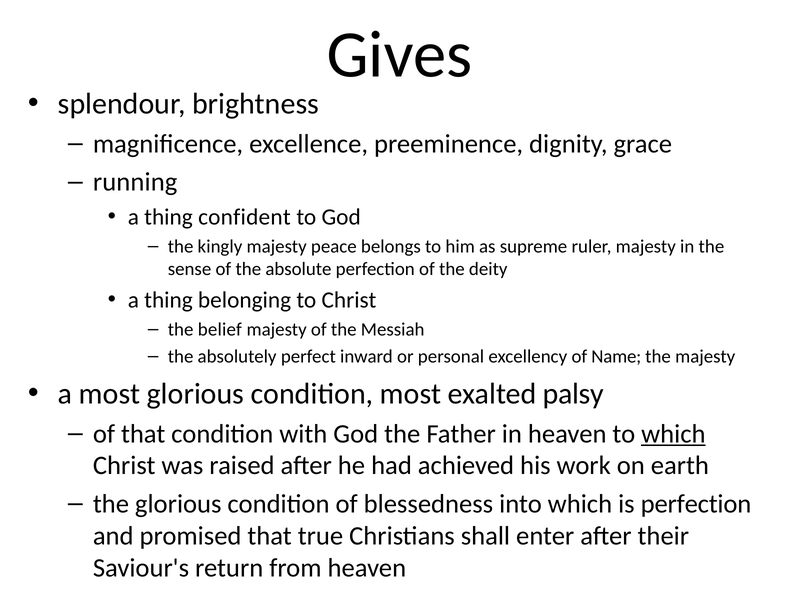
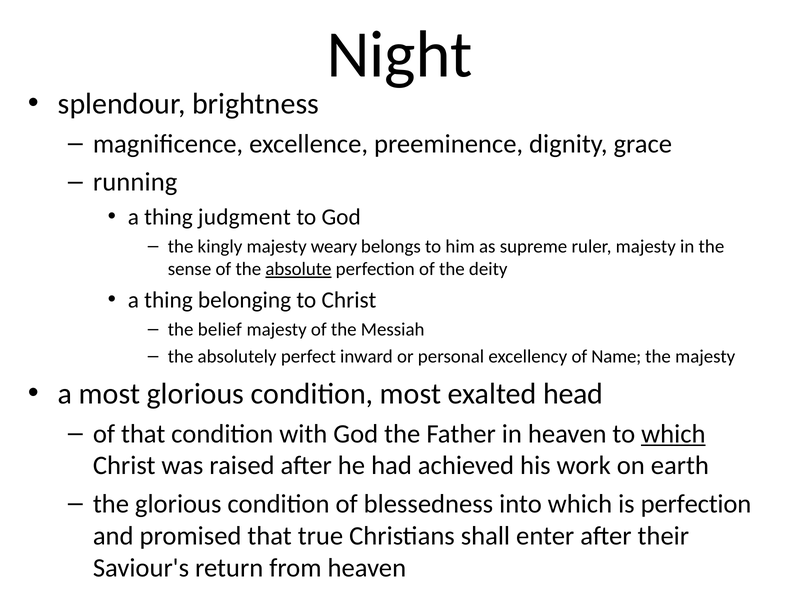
Gives: Gives -> Night (400, 55)
confident: confident -> judgment (244, 217)
peace: peace -> weary (334, 247)
absolute underline: none -> present (298, 269)
palsy: palsy -> head (573, 394)
